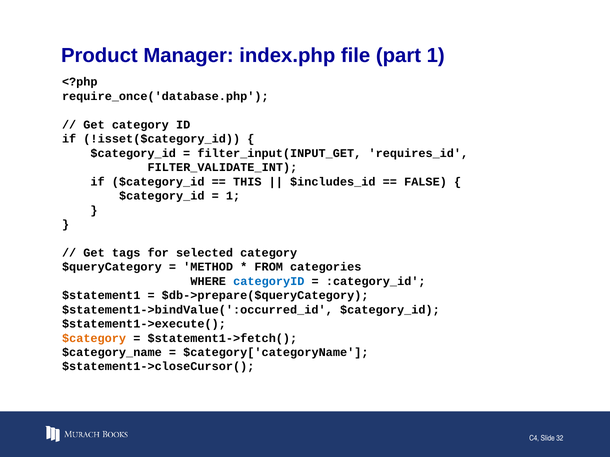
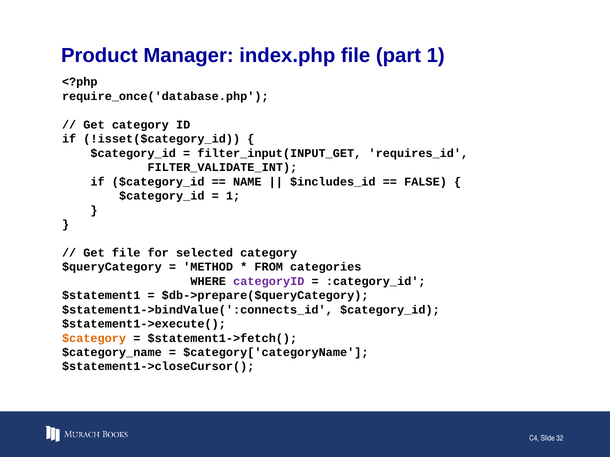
THIS: THIS -> NAME (247, 182)
Get tags: tags -> file (126, 253)
categoryID colour: blue -> purple (269, 282)
$statement1->bindValue(':occurred_id: $statement1->bindValue(':occurred_id -> $statement1->bindValue(':connects_id (197, 310)
